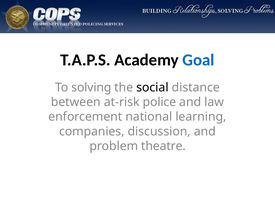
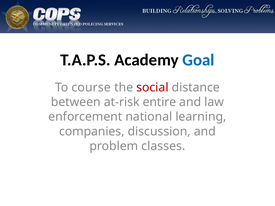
solving: solving -> course (91, 87)
social colour: black -> red (152, 87)
police: police -> entire (159, 102)
theatre: theatre -> classes (163, 146)
